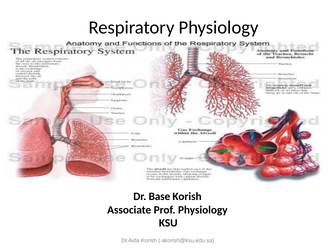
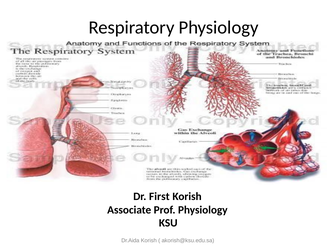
Base: Base -> First (159, 196)
